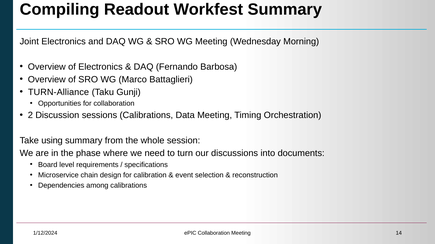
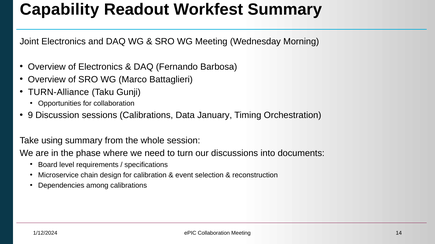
Compiling: Compiling -> Capability (59, 10)
2: 2 -> 9 (30, 116)
Data Meeting: Meeting -> January (215, 116)
